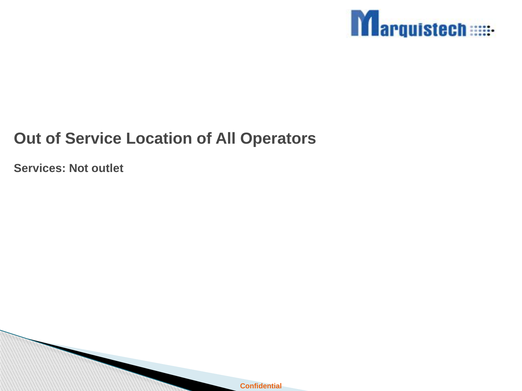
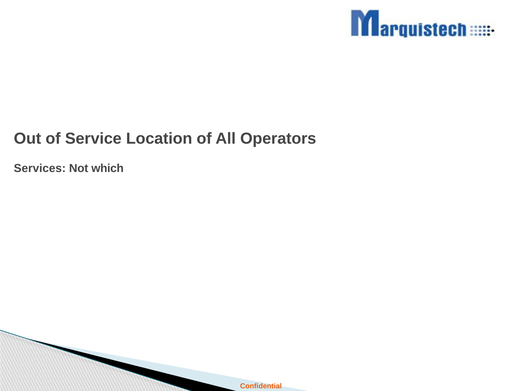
outlet: outlet -> which (108, 169)
